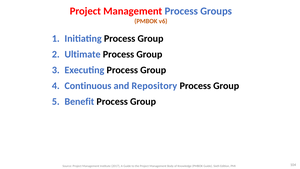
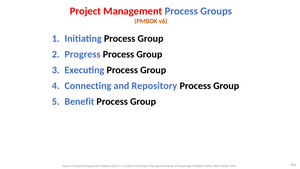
Ultimate: Ultimate -> Progress (83, 54)
Continuous: Continuous -> Connecting (88, 86)
